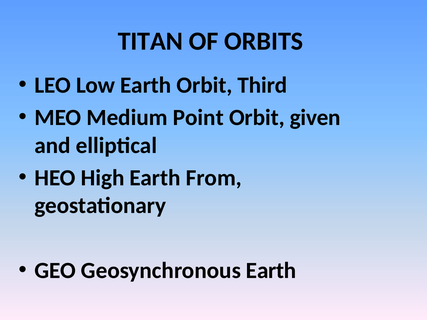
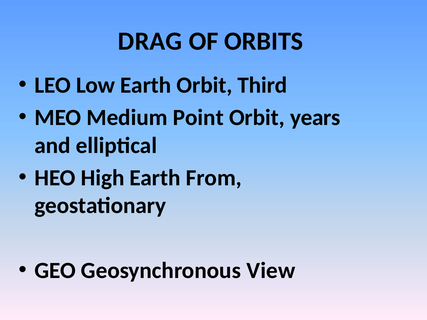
TITAN: TITAN -> DRAG (150, 41)
given: given -> years (315, 118)
Geosynchronous Earth: Earth -> View (271, 271)
